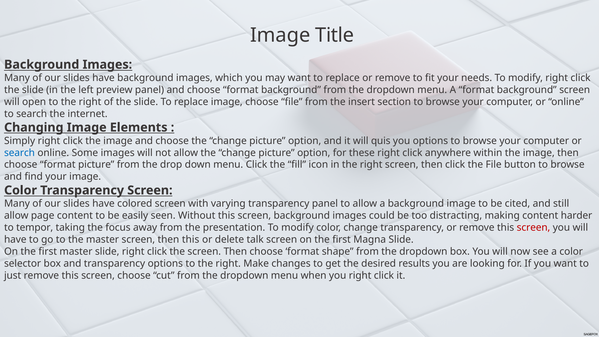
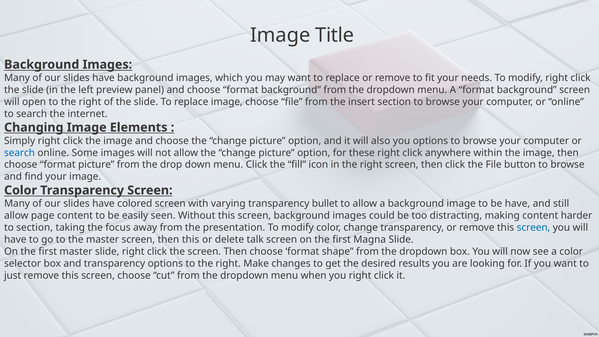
quis: quis -> also (381, 141)
transparency panel: panel -> bullet (325, 204)
be cited: cited -> have (517, 204)
to tempor: tempor -> section (35, 228)
screen colour: red -> blue (533, 228)
